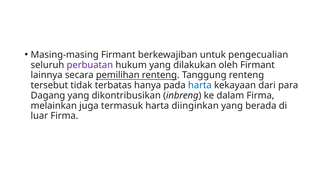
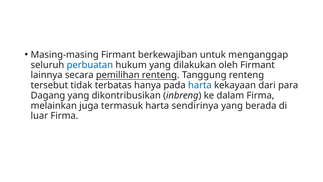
pengecualian: pengecualian -> menganggap (258, 55)
perbuatan colour: purple -> blue (90, 65)
diinginkan: diinginkan -> sendirinya (195, 105)
